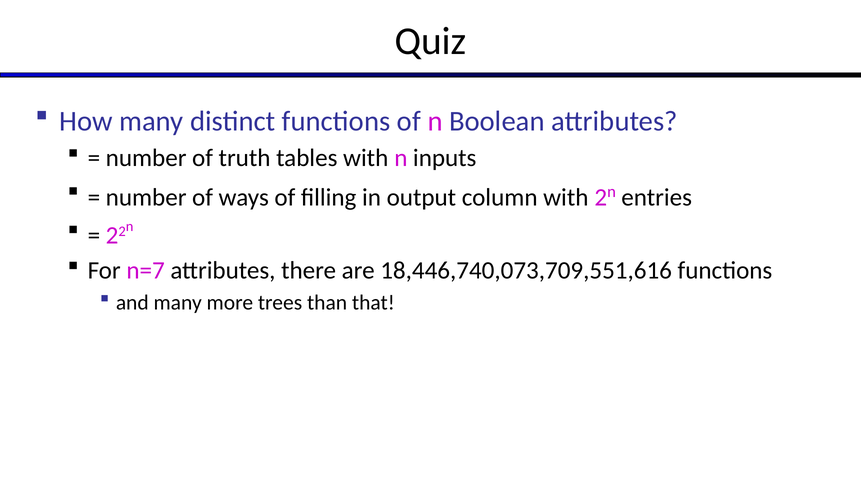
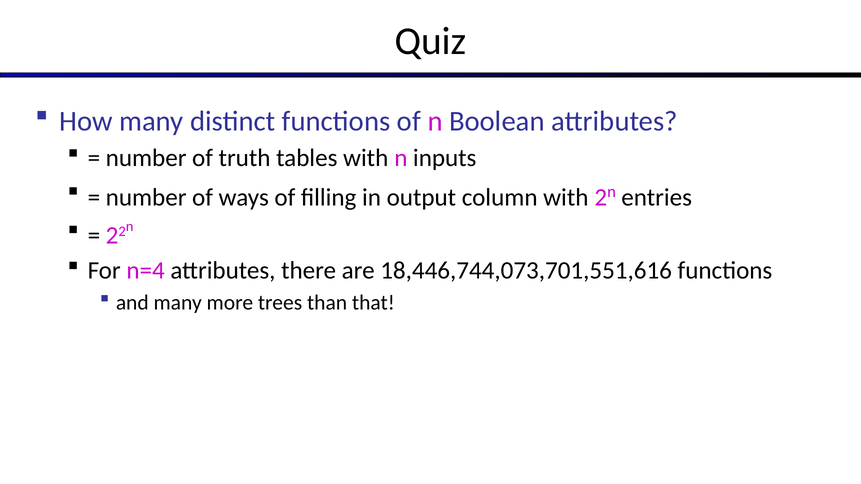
n=7: n=7 -> n=4 (146, 271)
18,446,740,073,709,551,616: 18,446,740,073,709,551,616 -> 18,446,744,073,701,551,616 (526, 271)
